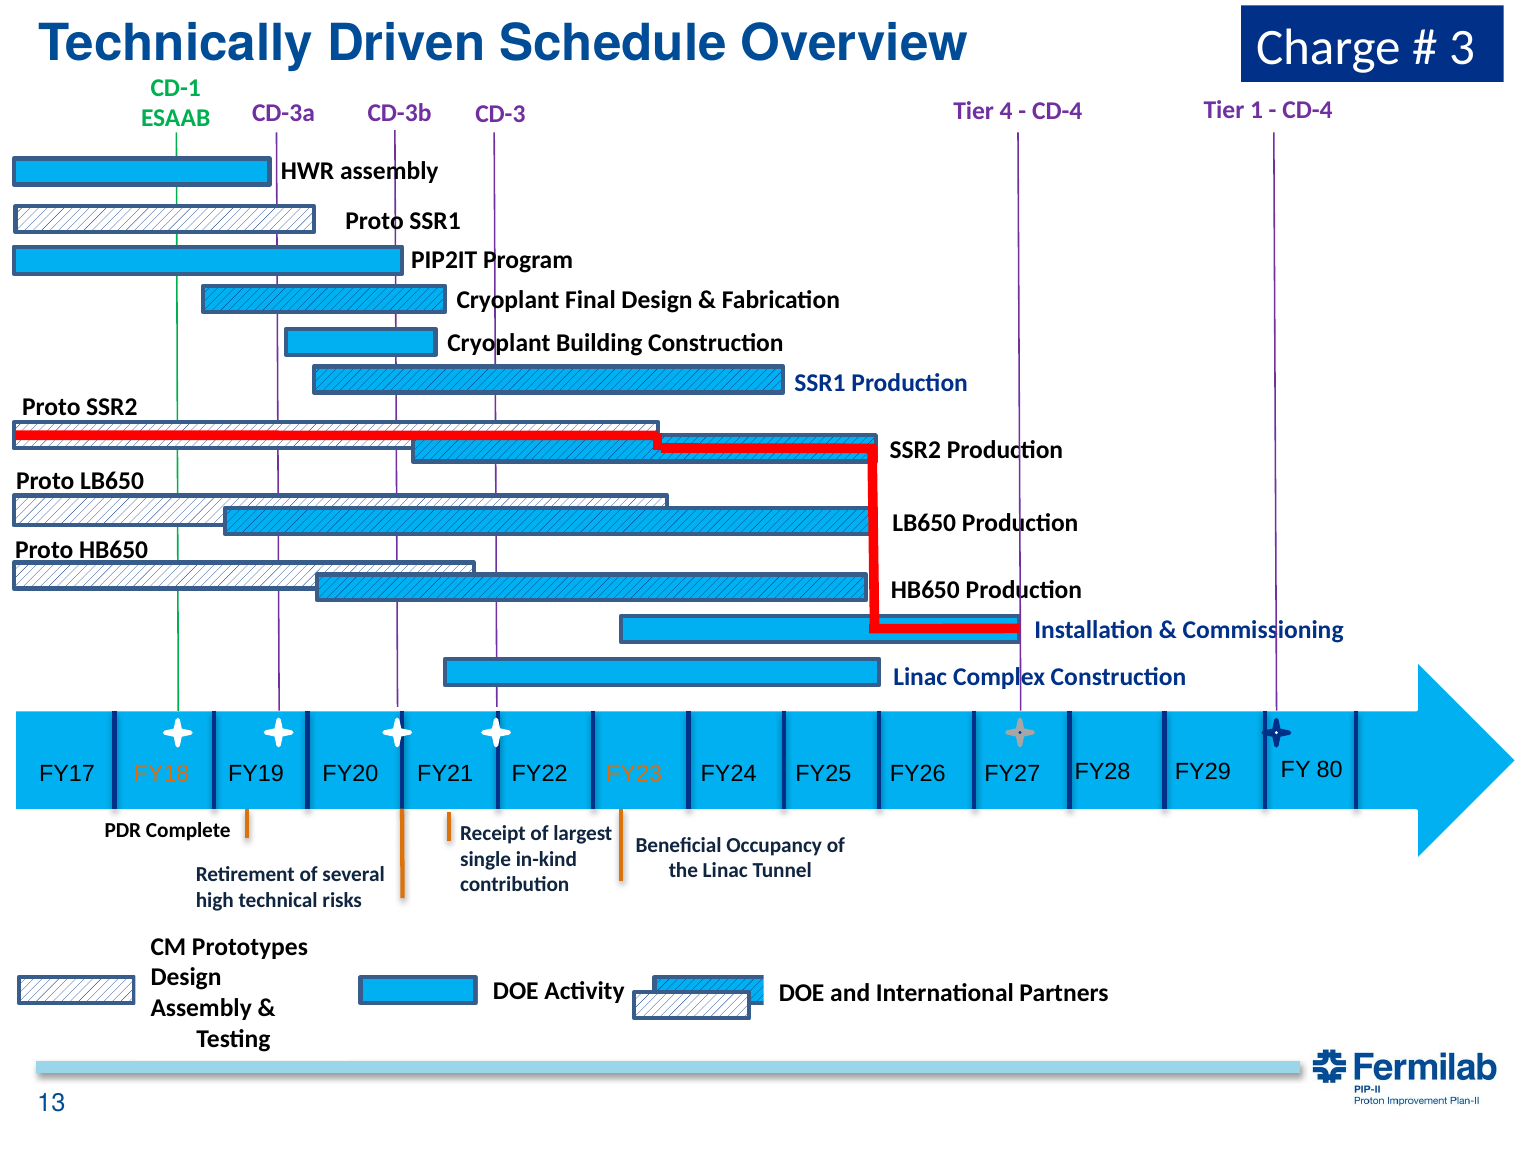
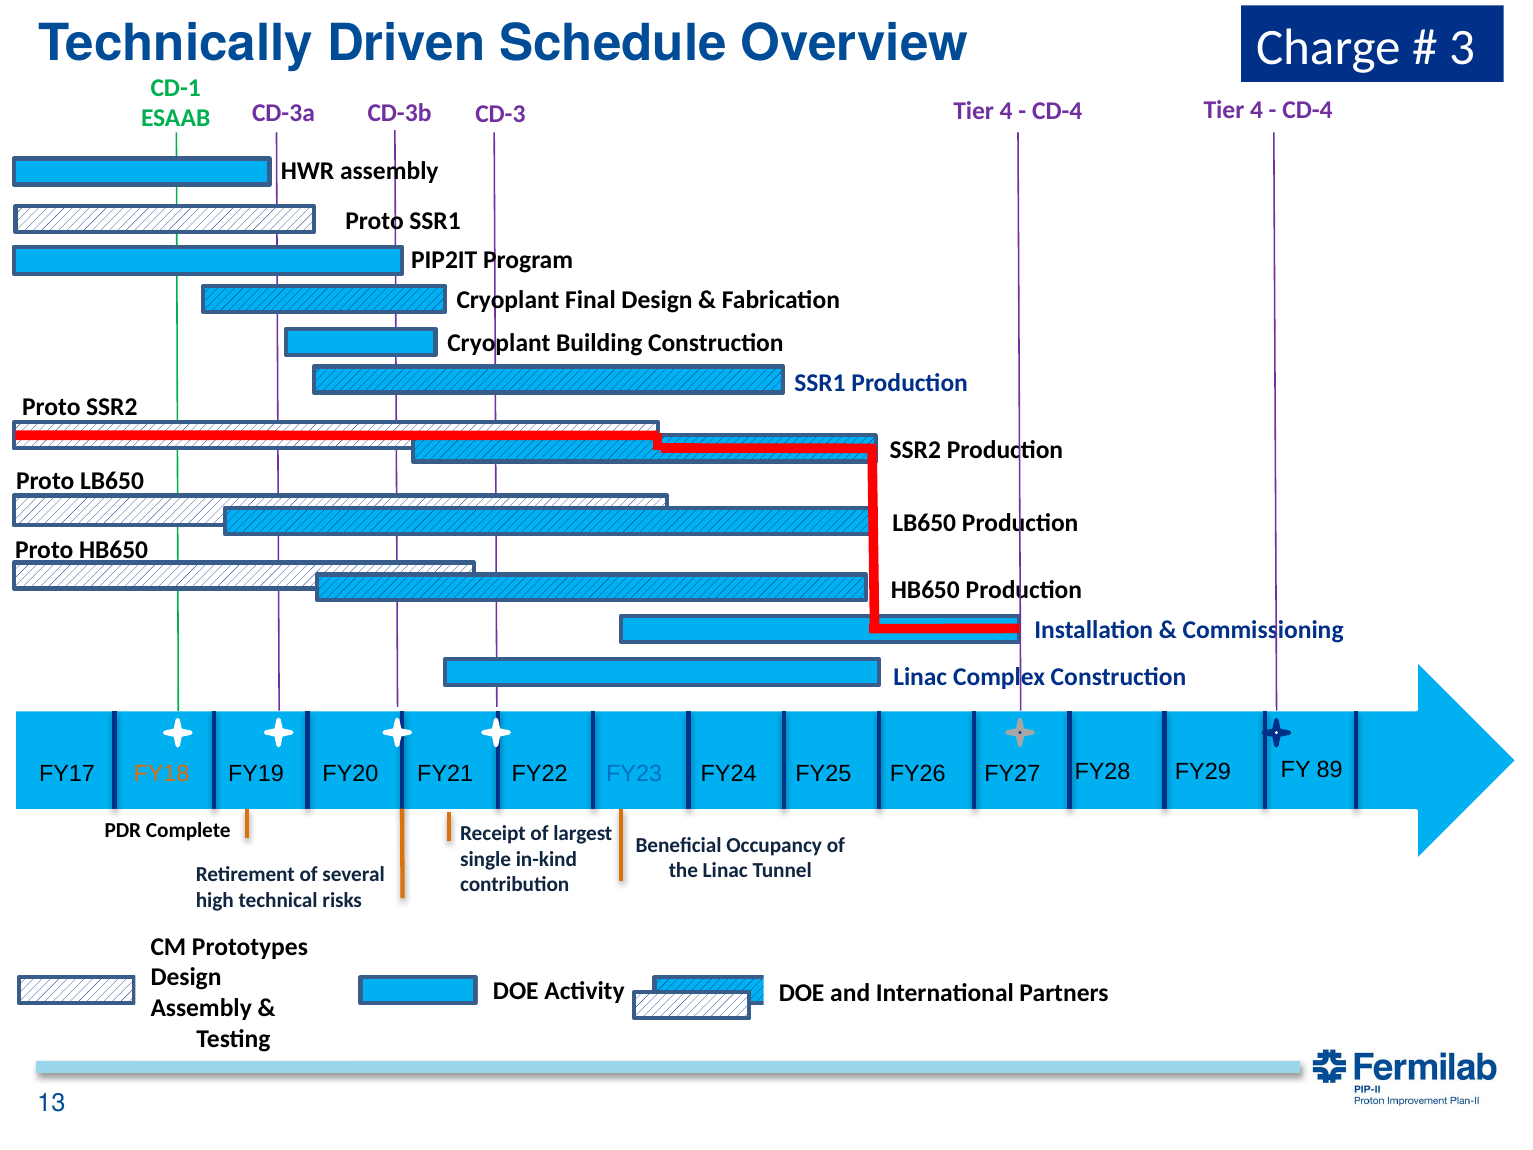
1: 1 -> 4 (1256, 110)
80: 80 -> 89 (1330, 770)
FY23 colour: orange -> blue (634, 773)
